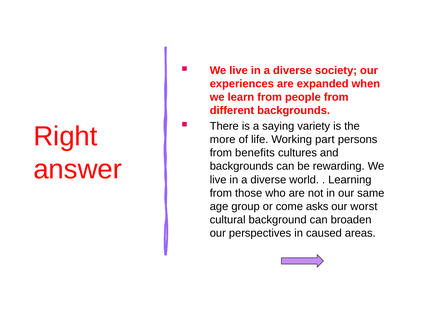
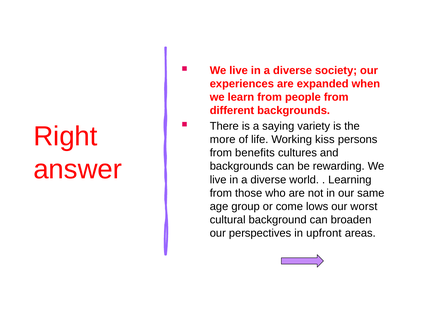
part: part -> kiss (325, 139)
asks: asks -> lows (317, 206)
caused: caused -> upfront (324, 233)
